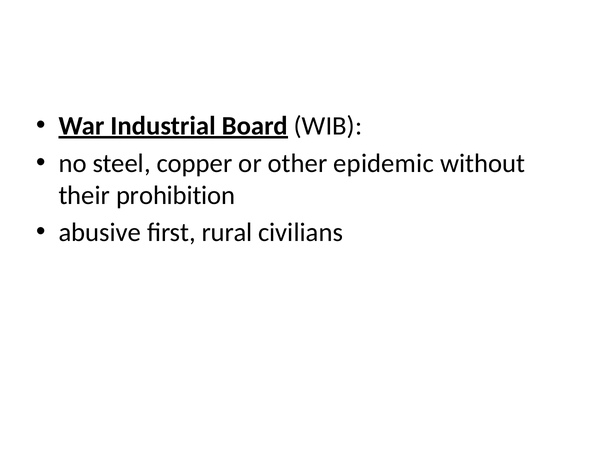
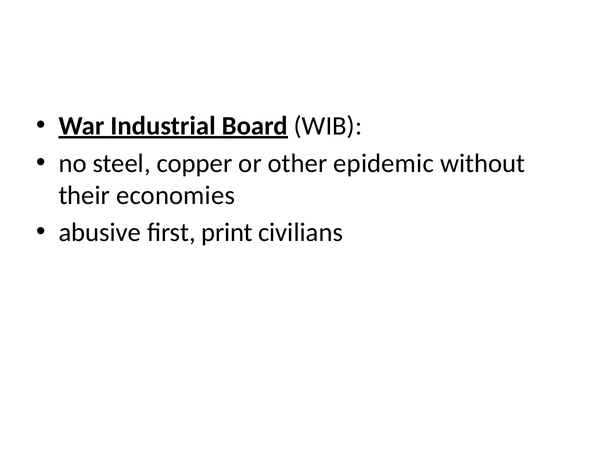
prohibition: prohibition -> economies (176, 195)
rural: rural -> print (227, 233)
